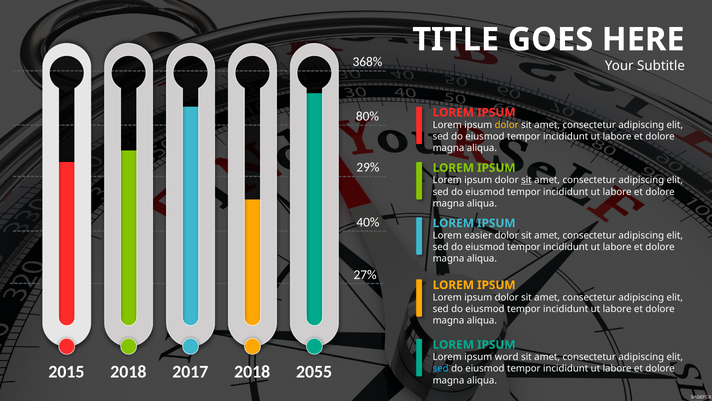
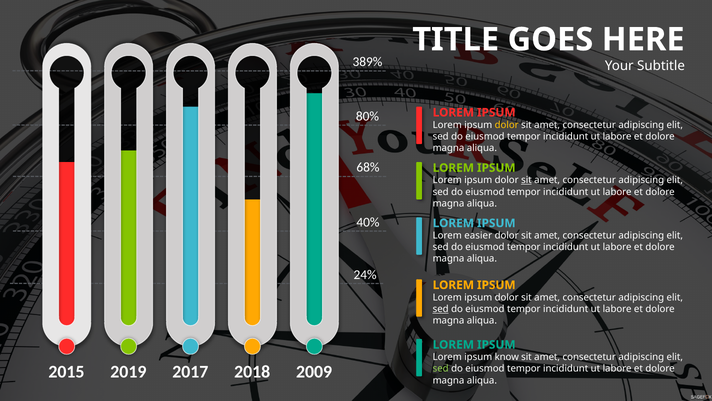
368%: 368% -> 389% (367, 62)
29%: 29% -> 68% (368, 167)
27%: 27% -> 24% (365, 274)
sed underline: none -> present (441, 309)
word: word -> know (507, 357)
2015 2018: 2018 -> 2019 (128, 371)
2055: 2055 -> 2009 (314, 371)
sed colour: light blue -> light green (441, 368)
